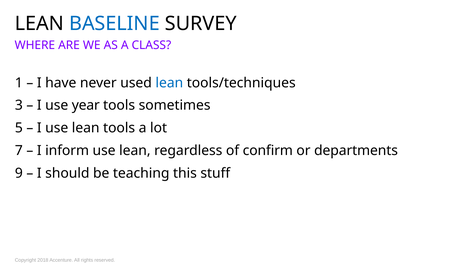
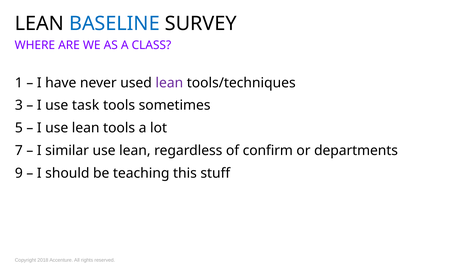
lean colour: blue -> purple (169, 83)
year: year -> task (86, 105)
inform: inform -> similar (67, 150)
